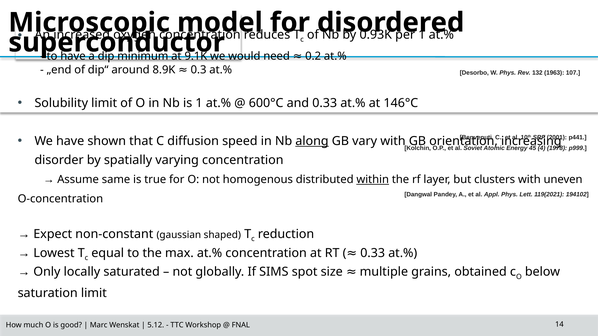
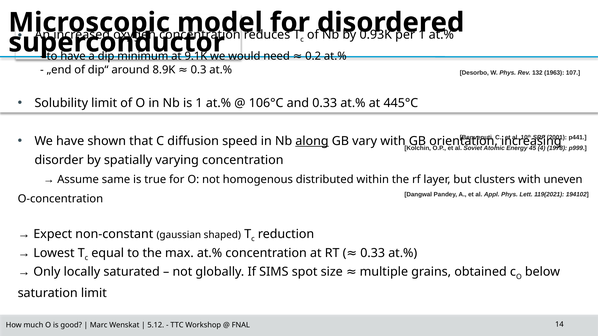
600°C: 600°C -> 106°C (266, 103)
146°C: 146°C -> 445°C (401, 103)
within underline: present -> none (373, 180)
